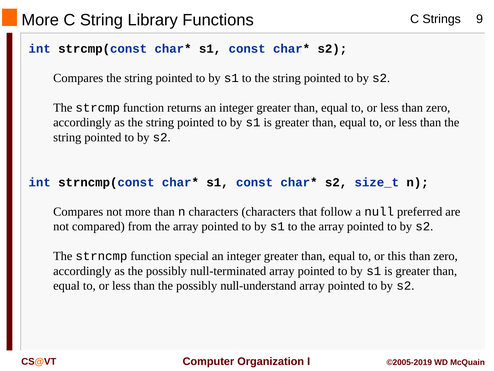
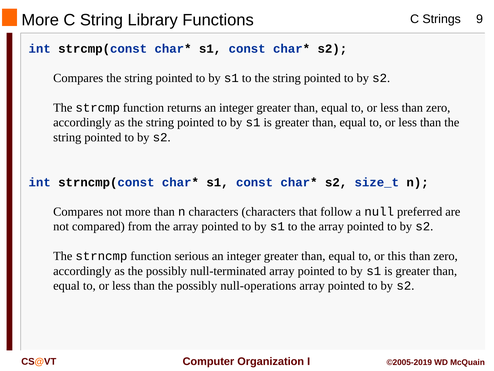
special: special -> serious (192, 256)
null-understand: null-understand -> null-operations (258, 286)
